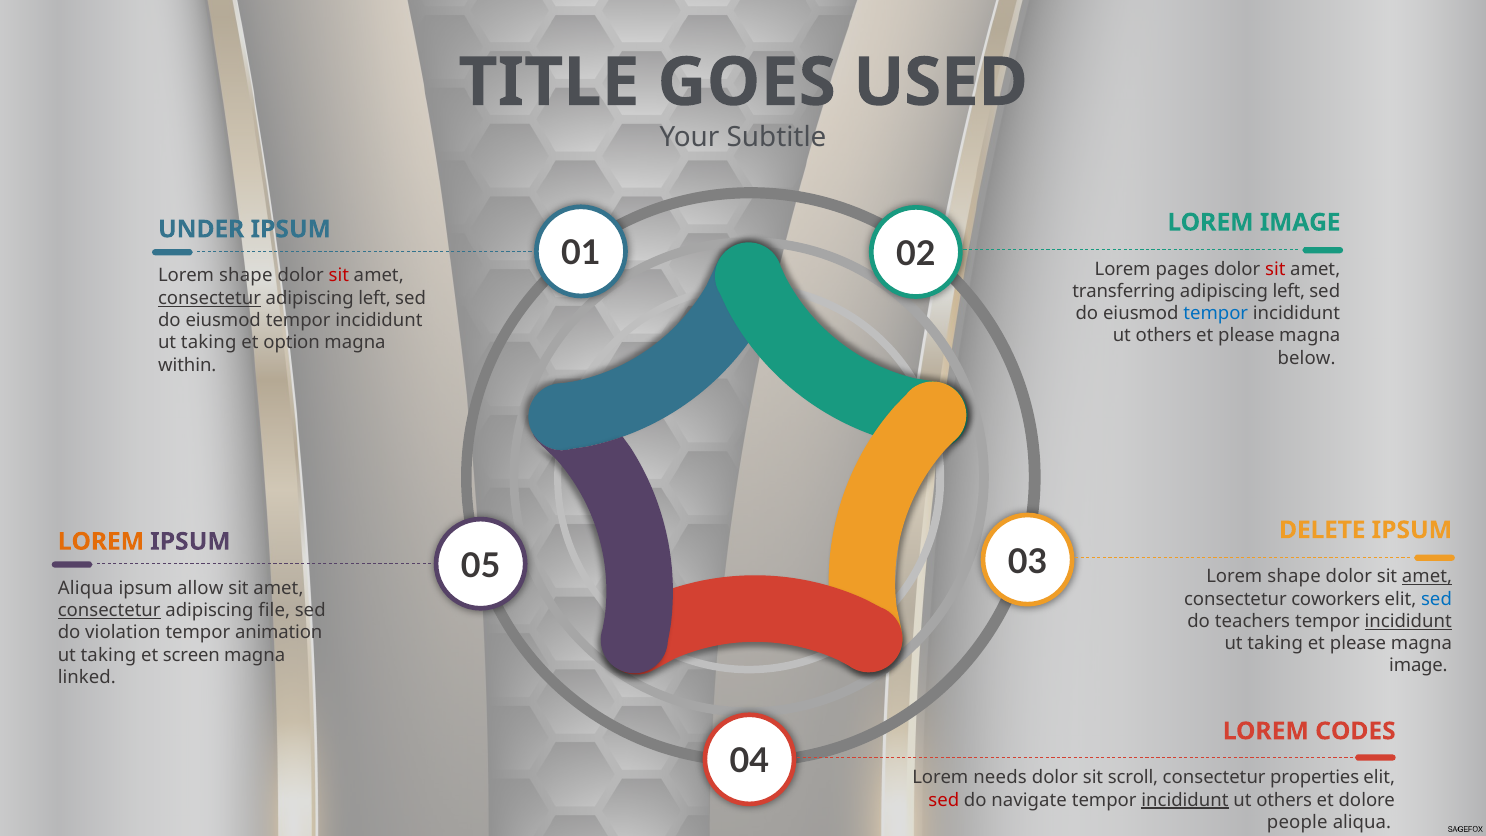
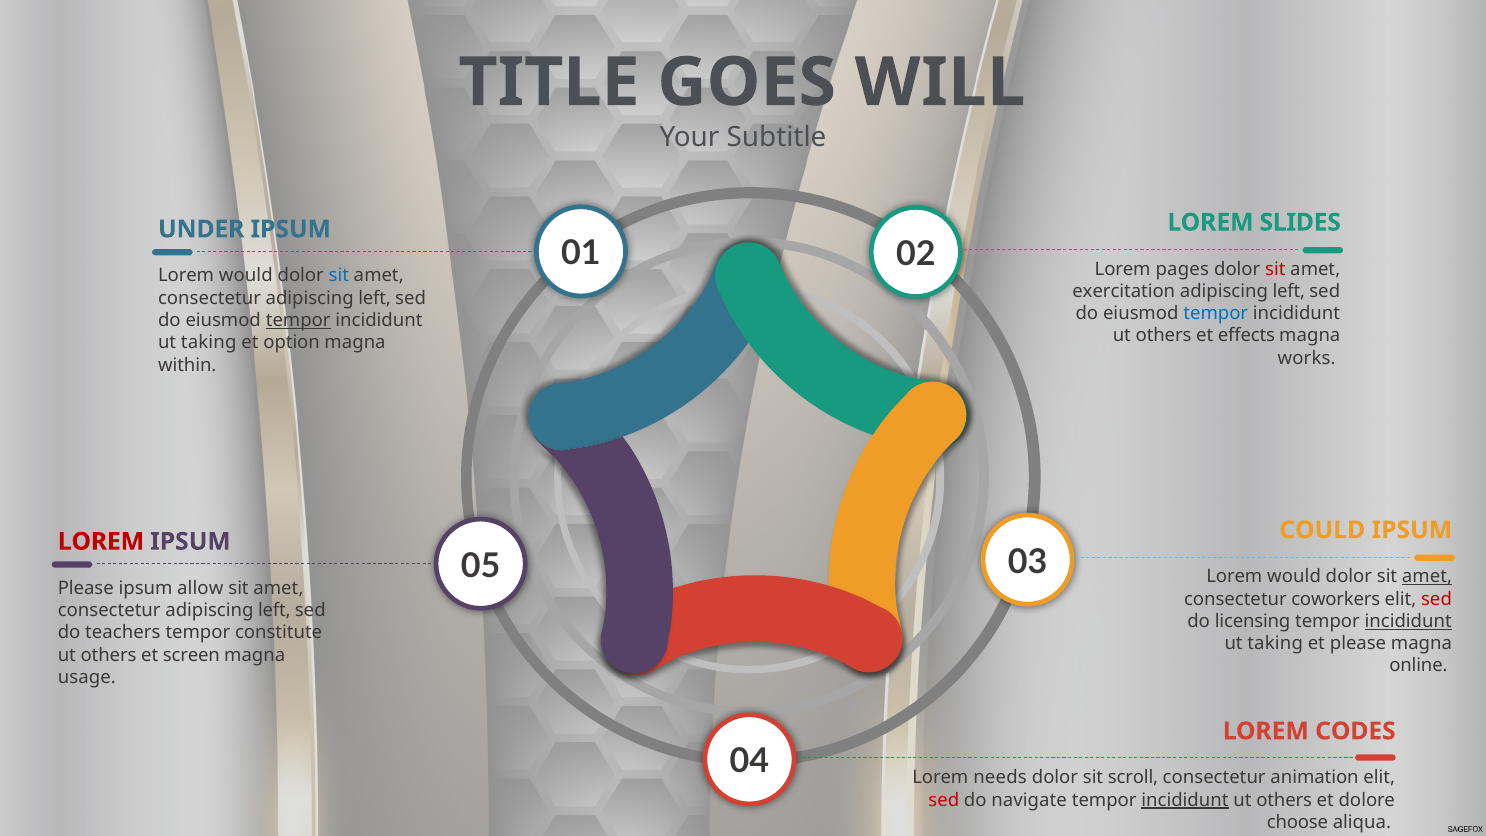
USED: USED -> WILL (940, 83)
LOREM IMAGE: IMAGE -> SLIDES (1300, 222)
shape: shape -> would (246, 276)
sit colour: red -> blue (339, 276)
transferring: transferring -> exercitation (1124, 291)
consectetur underline: present -> none (210, 298)
tempor underline: none -> present (298, 320)
please: please -> effects (1246, 336)
below: below -> works (1307, 358)
DELETE: DELETE -> COULD (1322, 530)
LOREM colour: orange -> red (101, 541)
shape: shape -> would (1294, 577)
Aliqua: Aliqua -> Please (86, 588)
sed colour: blue -> red (1436, 599)
consectetur underline: present -> none (109, 610)
file: file -> left (274, 610)
teachers: teachers -> licensing (1253, 621)
violation: violation -> teachers (123, 633)
animation: animation -> constitute (279, 633)
taking: taking -> others (109, 655)
image: image -> online (1418, 666)
linked: linked -> usage (87, 677)
properties: properties -> animation (1315, 778)
people: people -> choose (1297, 822)
